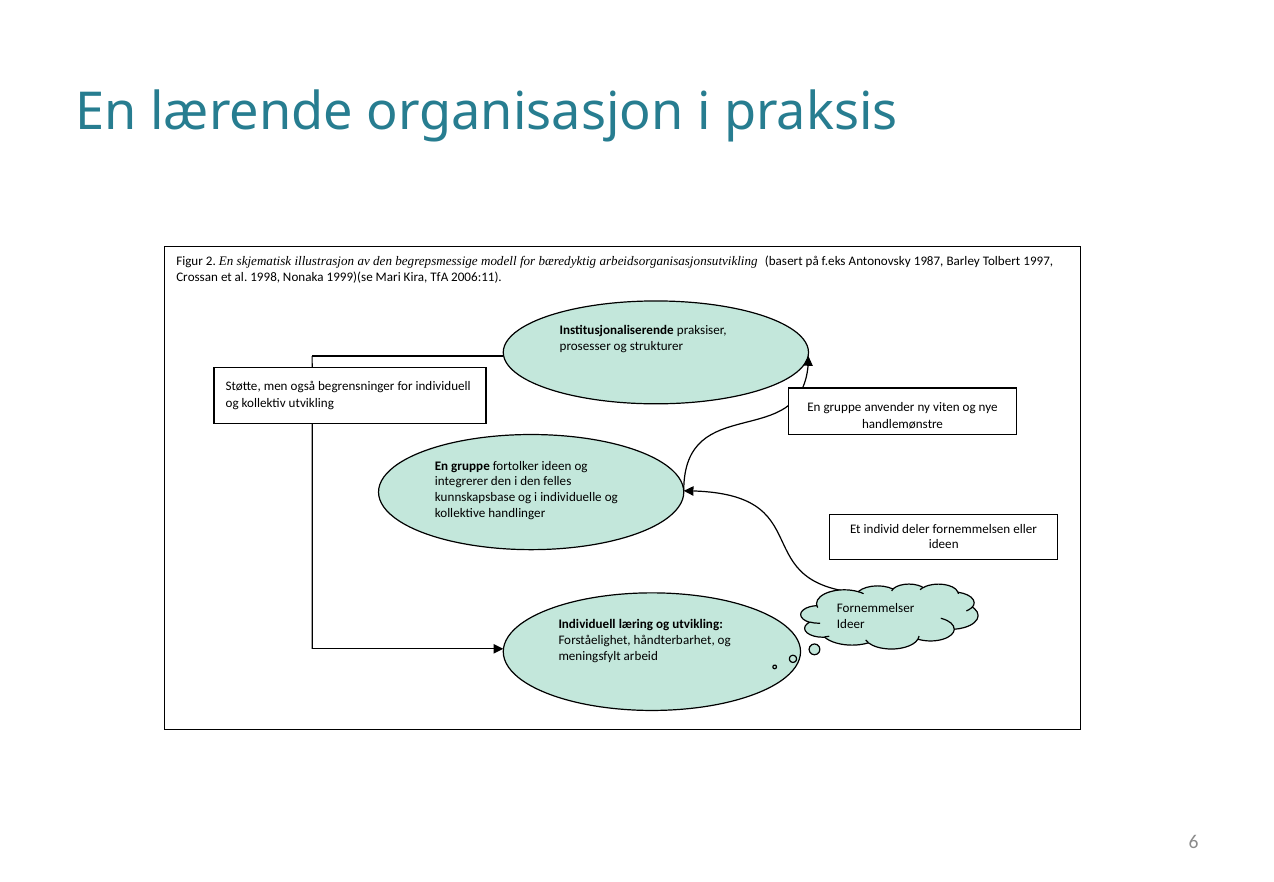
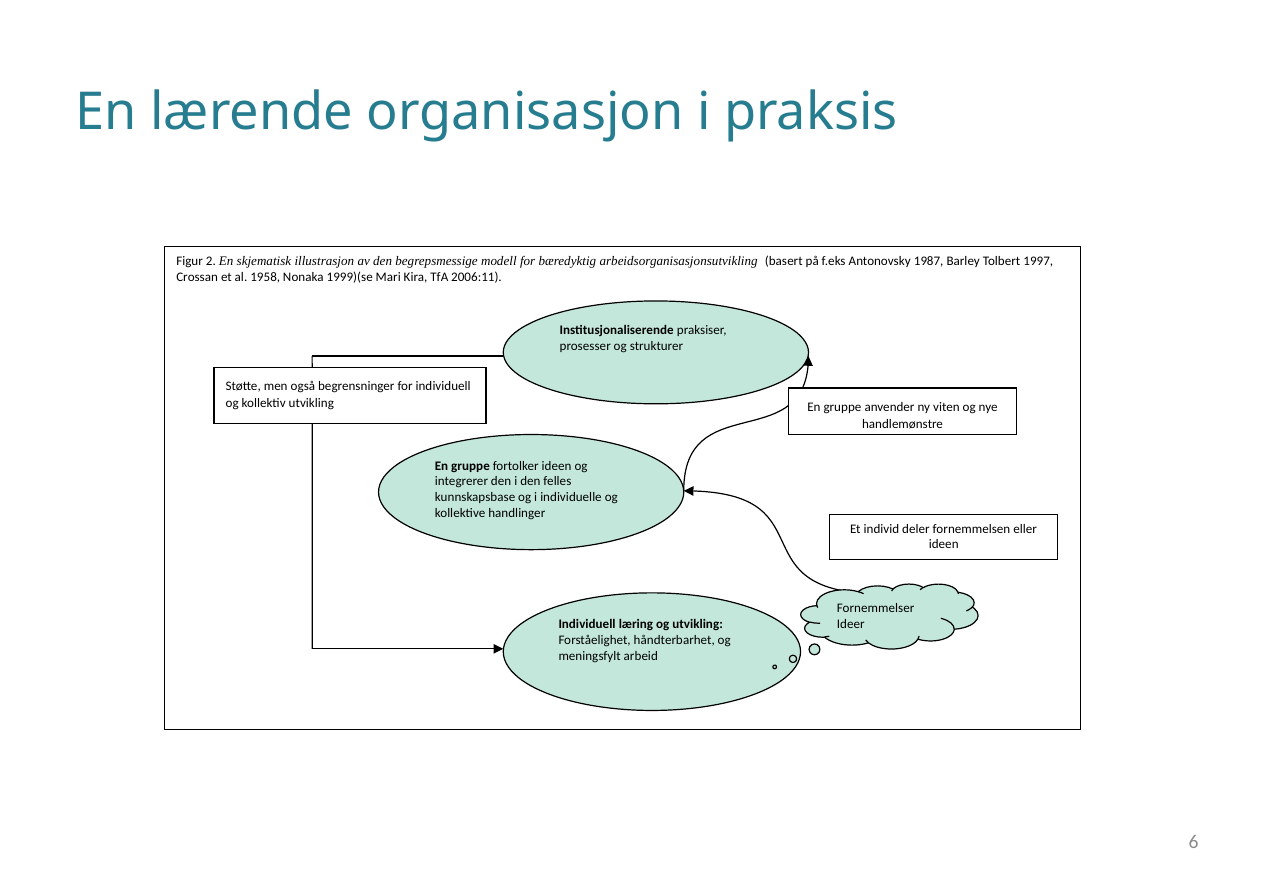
1998: 1998 -> 1958 (265, 277)
